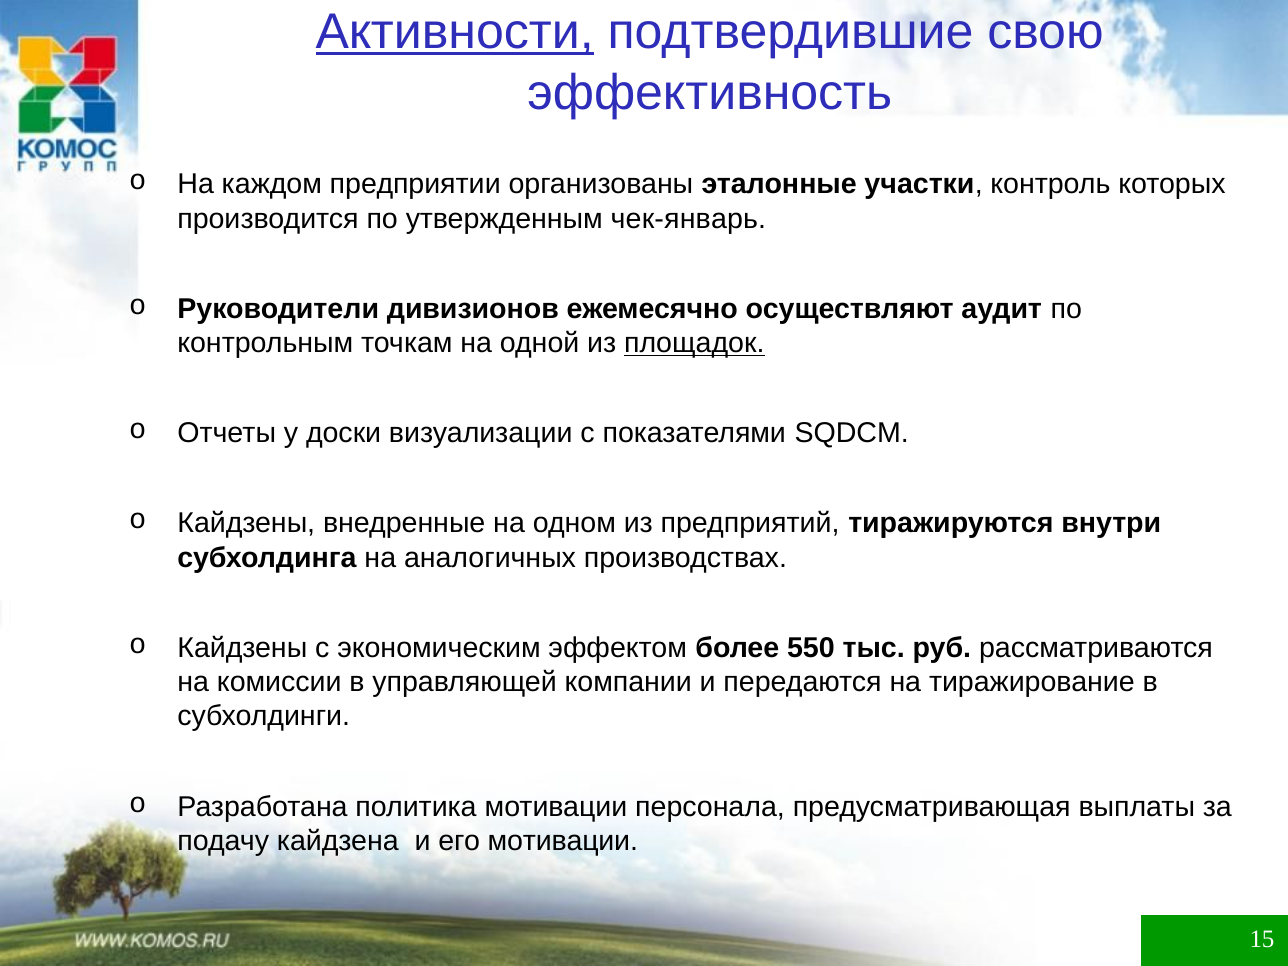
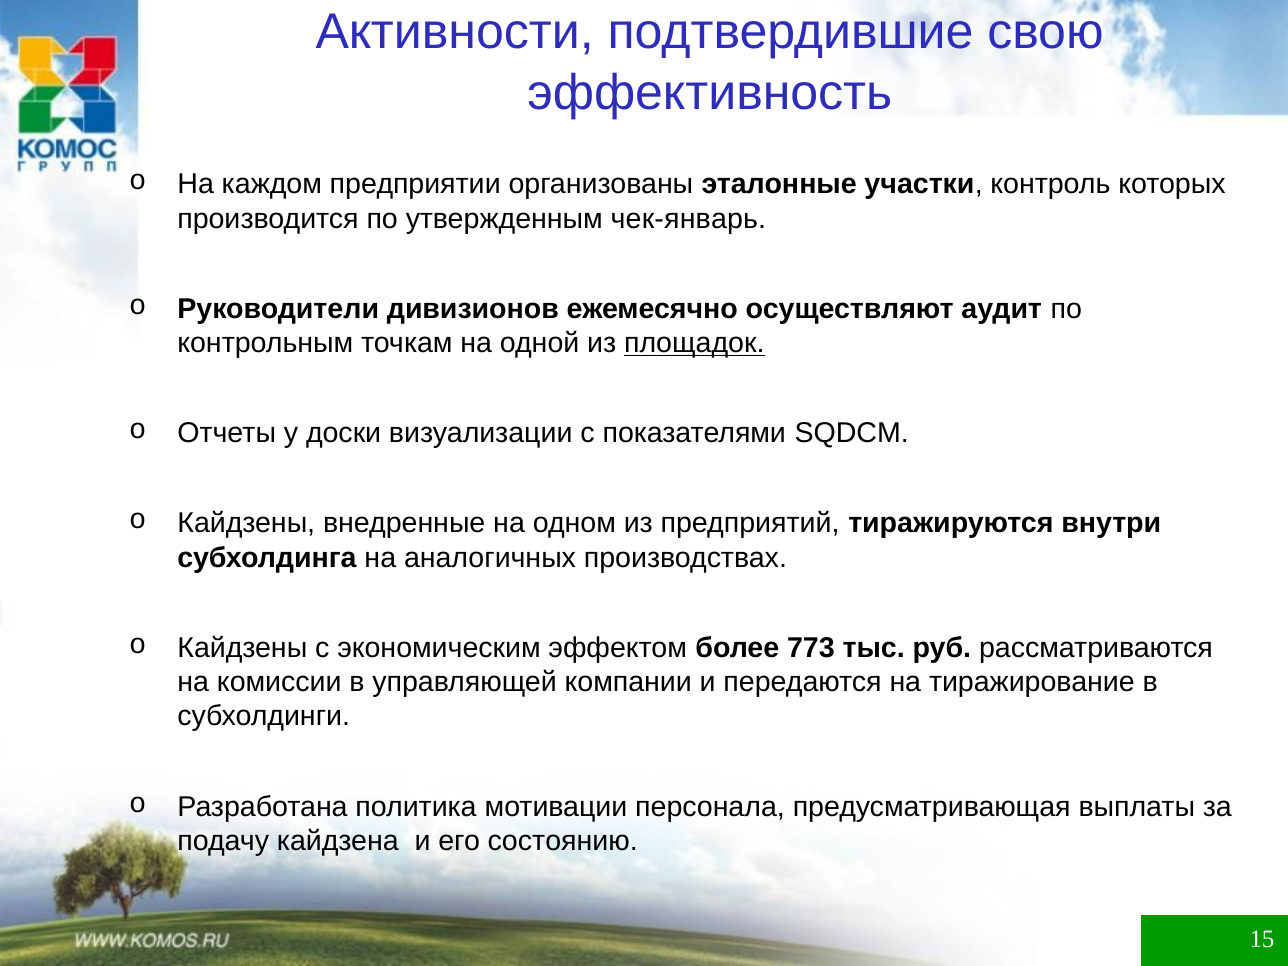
Активности underline: present -> none (455, 32)
550: 550 -> 773 (811, 648)
его мотивации: мотивации -> состоянию (563, 841)
